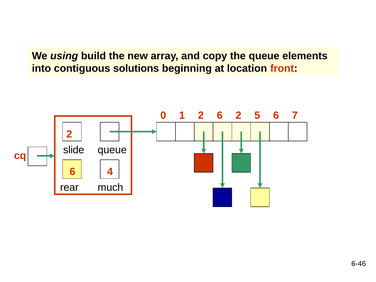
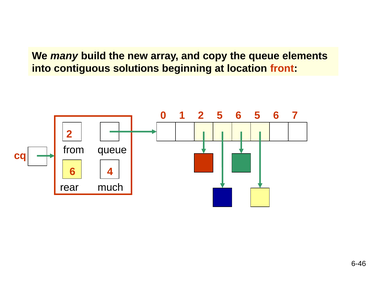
using: using -> many (64, 56)
0 6: 6 -> 5 (220, 115)
1 2: 2 -> 6 (238, 115)
slide: slide -> from (74, 150)
